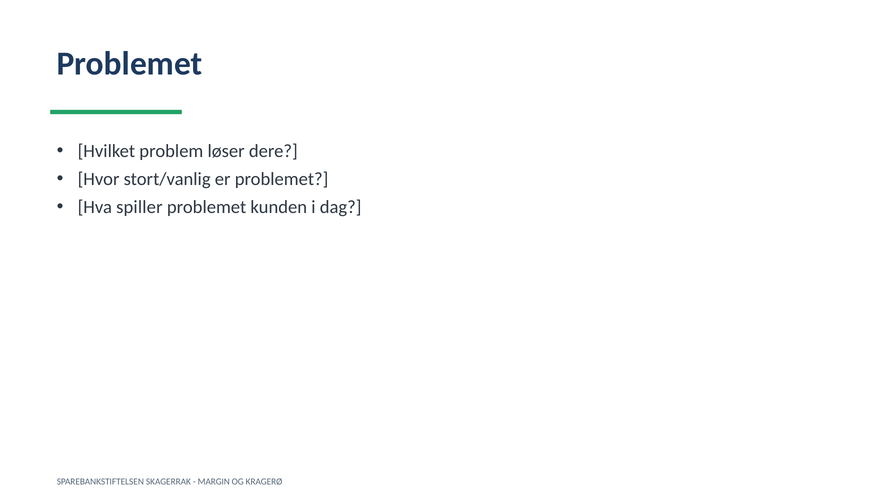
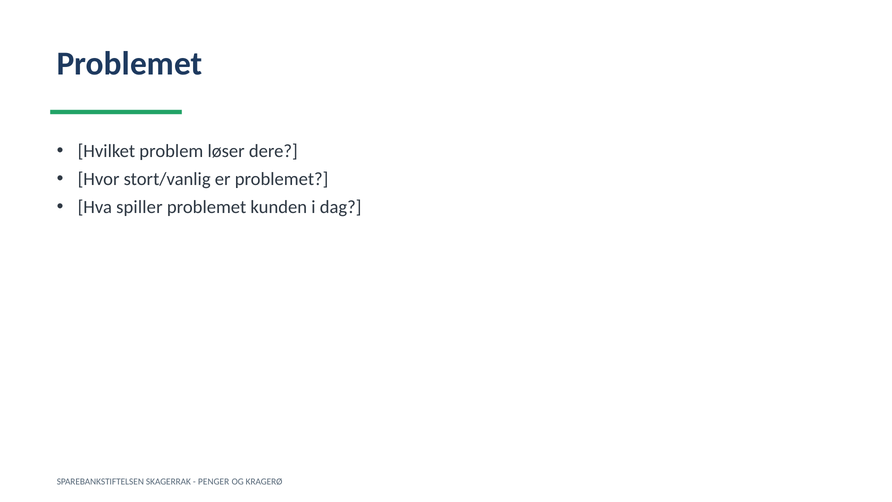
MARGIN: MARGIN -> PENGER (214, 481)
